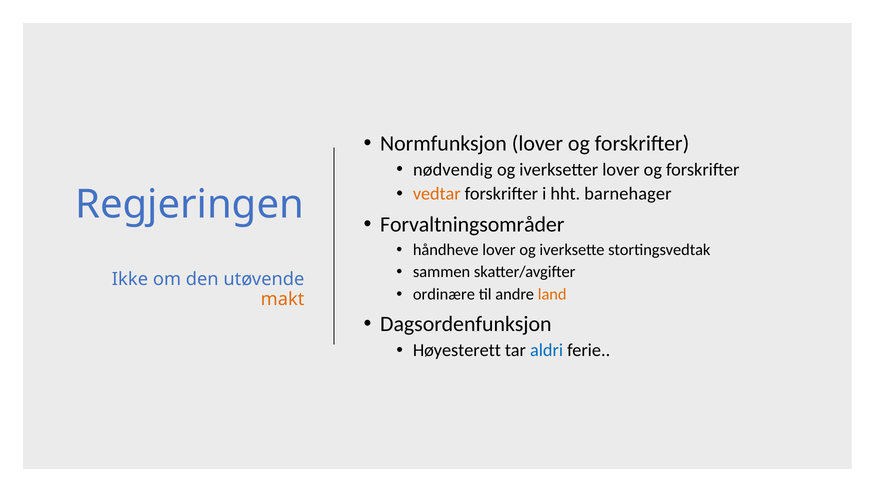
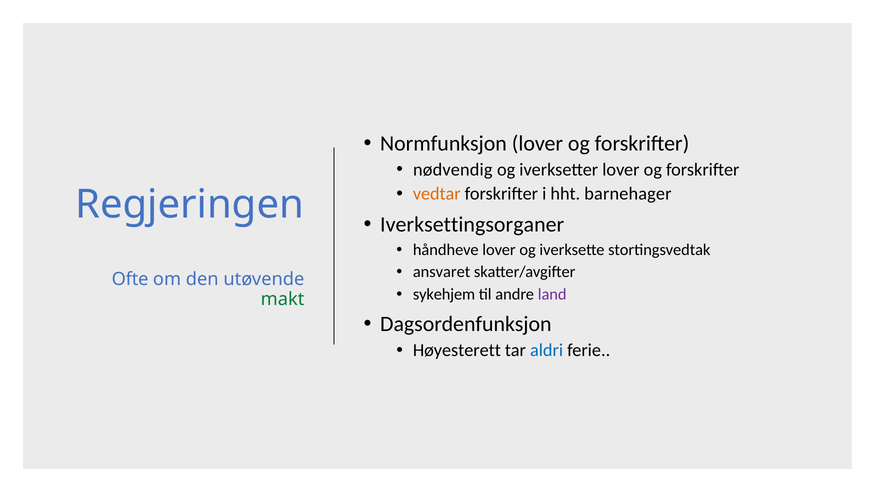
Forvaltningsområder: Forvaltningsområder -> Iverksettingsorganer (472, 225)
sammen: sammen -> ansvaret (442, 272)
Ikke: Ikke -> Ofte (130, 279)
ordinære: ordinære -> sykehjem (444, 294)
land colour: orange -> purple (552, 294)
makt colour: orange -> green (283, 299)
